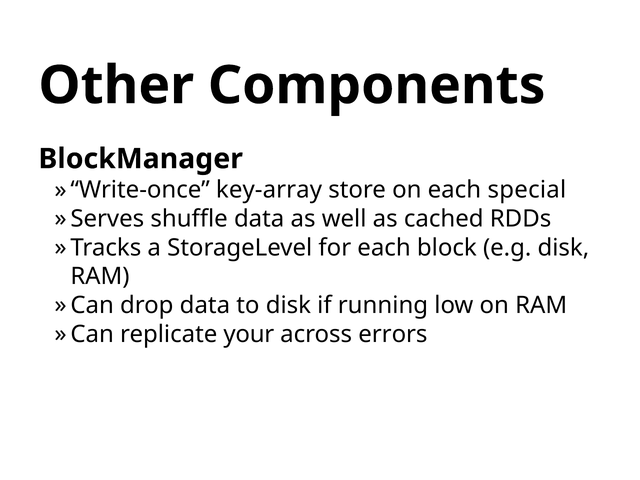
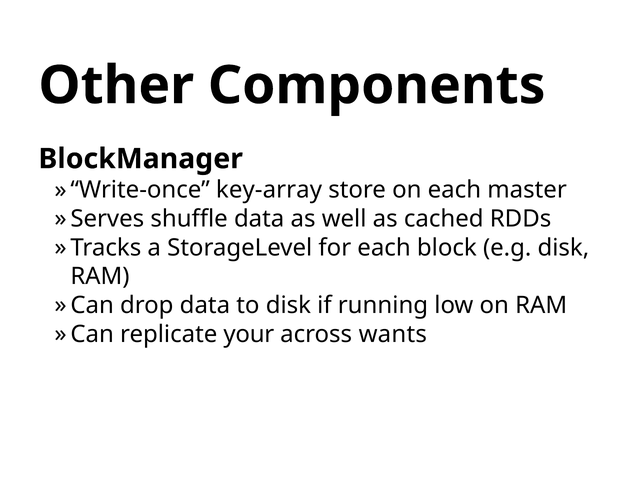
special: special -> master (527, 190)
errors: errors -> wants (393, 334)
